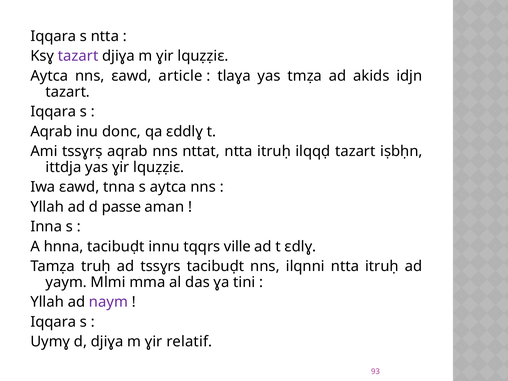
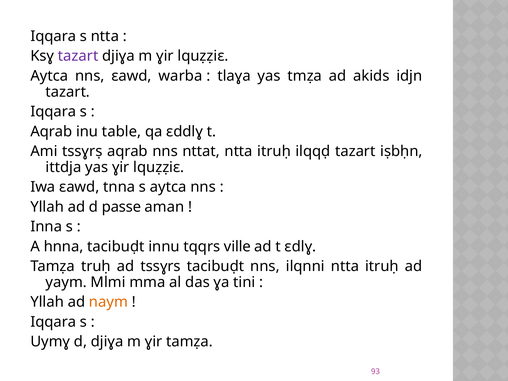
article: article -> warba (180, 76)
donc: donc -> table (122, 131)
naym colour: purple -> orange (108, 302)
ɣir relatif: relatif -> tamẓa (189, 342)
